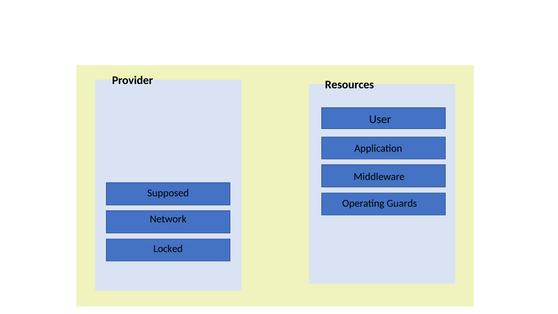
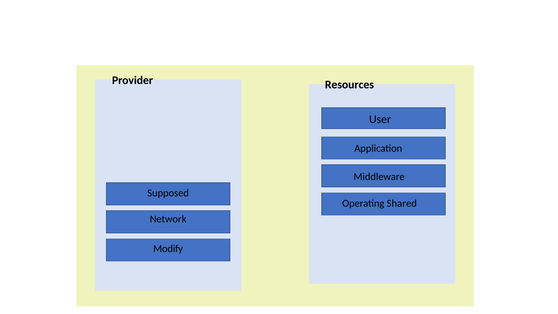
Guards: Guards -> Shared (402, 203)
Locked: Locked -> Modify (168, 248)
